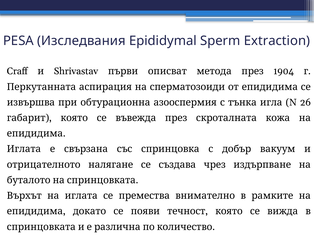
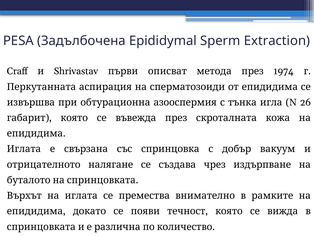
Изследвания: Изследвания -> Задълбочена (81, 41)
1904: 1904 -> 1974 (284, 71)
